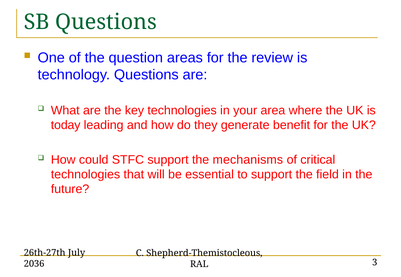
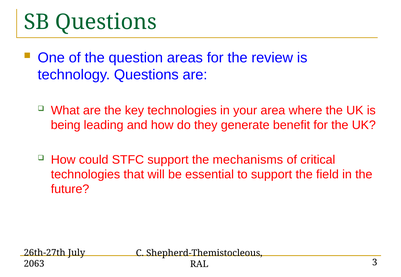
today: today -> being (66, 125)
2036: 2036 -> 2063 (34, 264)
